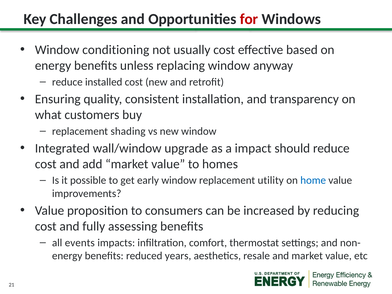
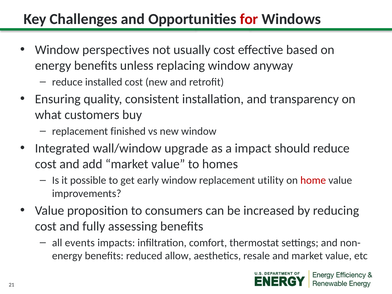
conditioning: conditioning -> perspectives (116, 50)
shading: shading -> finished (128, 131)
home colour: blue -> red (313, 180)
years: years -> allow (178, 256)
